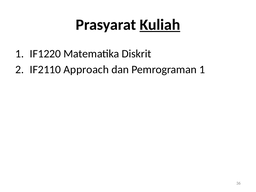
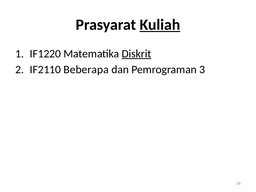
Diskrit underline: none -> present (137, 54)
Approach: Approach -> Beberapa (86, 70)
Pemrograman 1: 1 -> 3 (202, 70)
